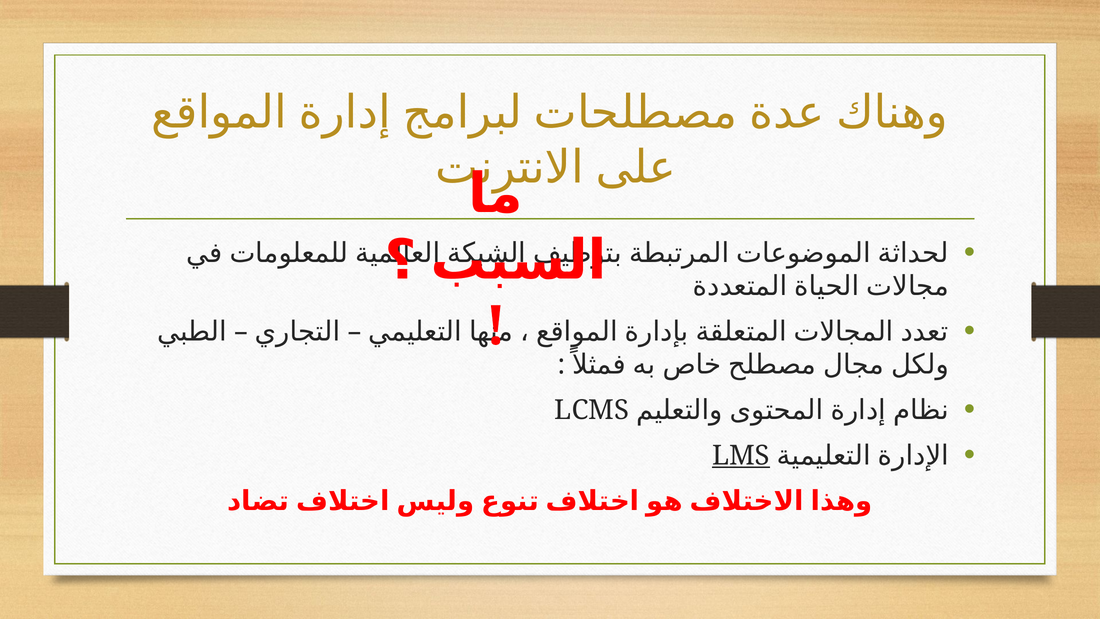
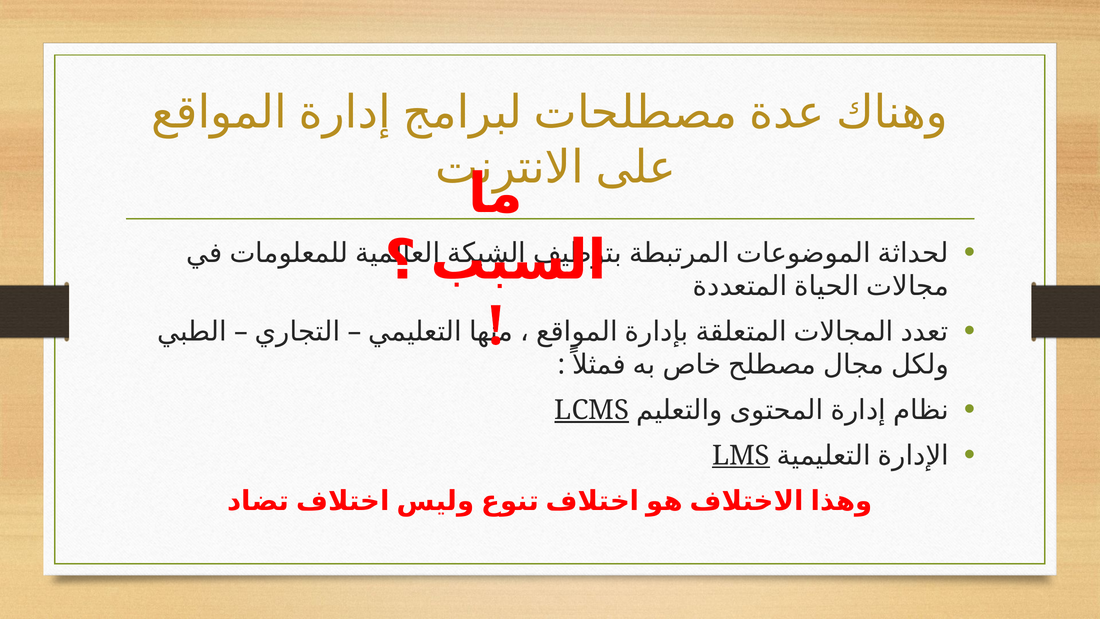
LCMS underline: none -> present (592, 410)
